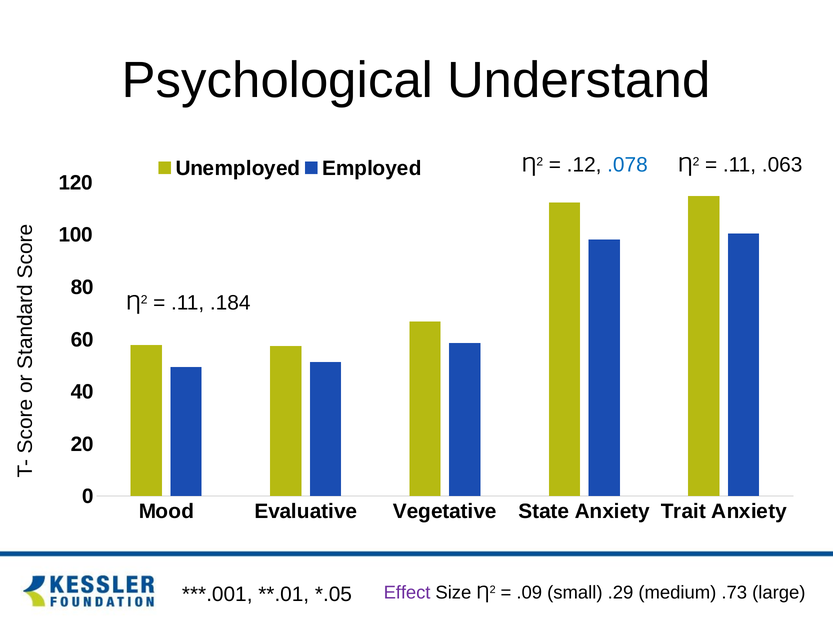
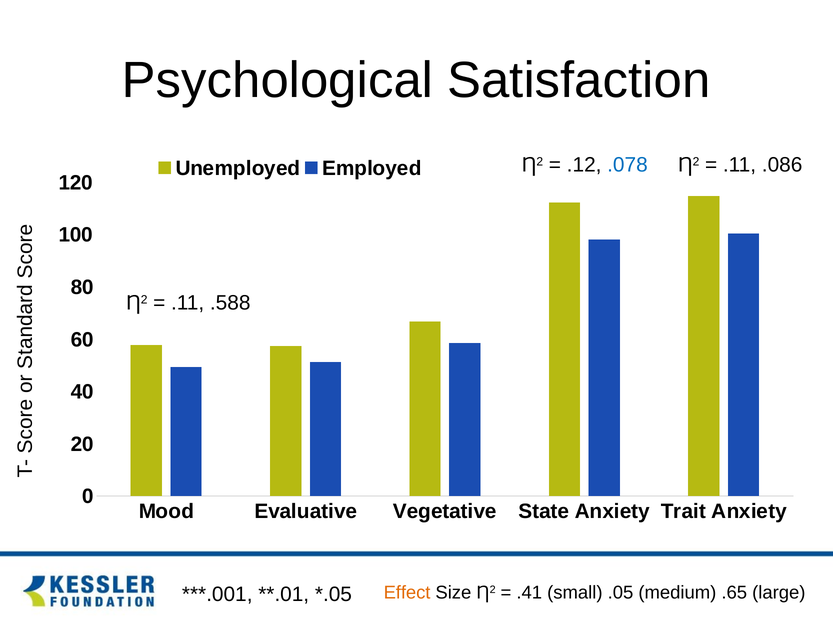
Understand: Understand -> Satisfaction (579, 81)
.063: .063 -> .086 (782, 165)
.184: .184 -> .588 (230, 303)
Effect colour: purple -> orange (407, 593)
.09: .09 -> .41 (529, 593)
.29: .29 -> .05 (620, 593)
.73: .73 -> .65 (734, 593)
